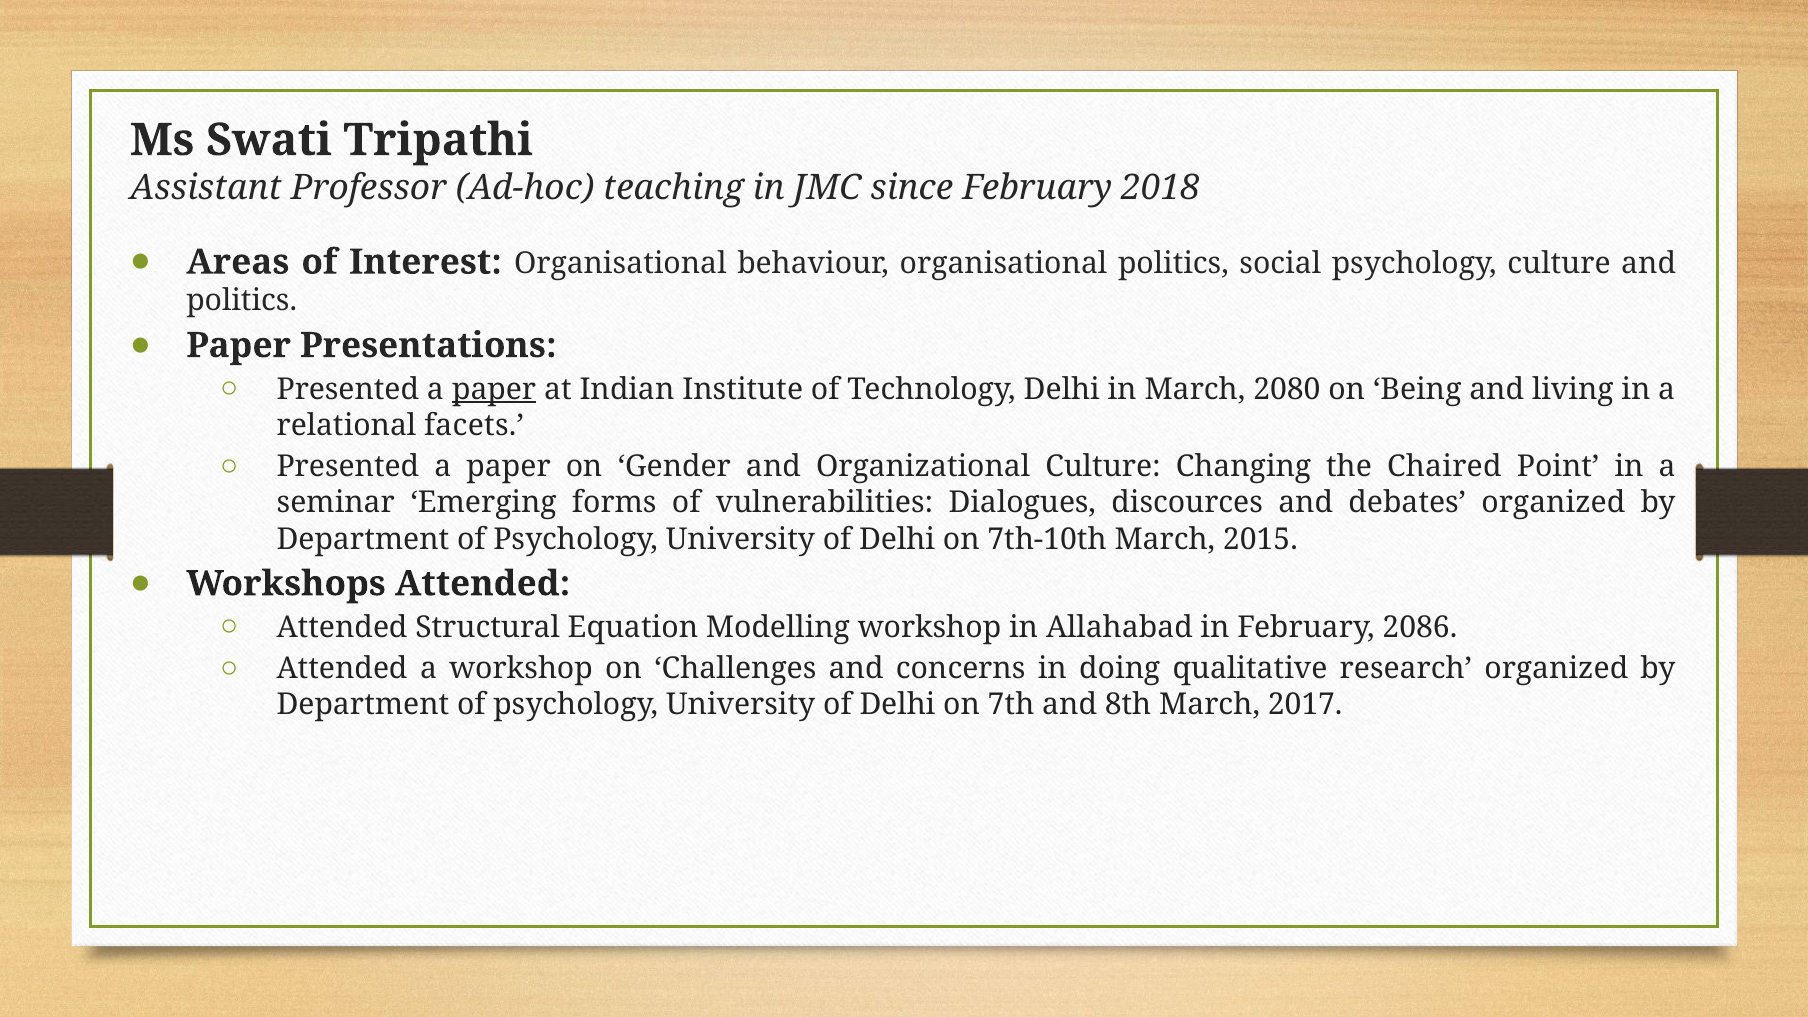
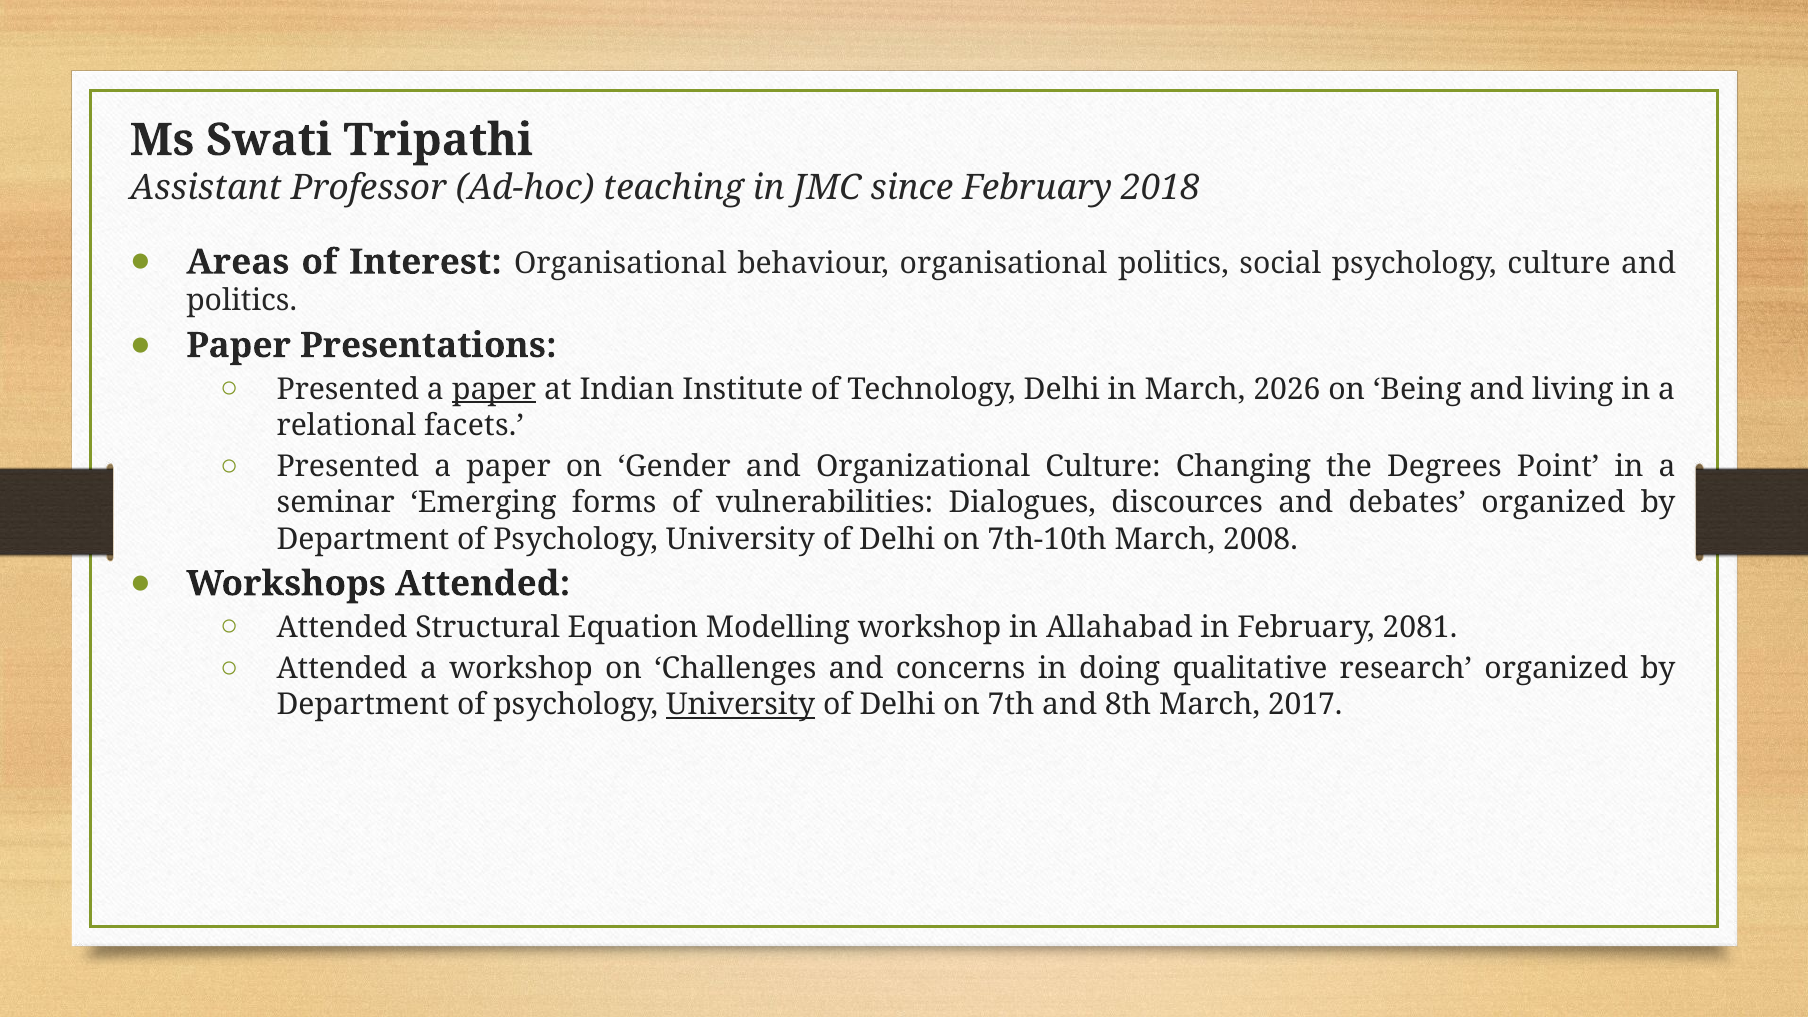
2080: 2080 -> 2026 (1287, 389)
Chaired: Chaired -> Degrees (1444, 467)
2015: 2015 -> 2008 (1260, 539)
2086: 2086 -> 2081 (1420, 628)
University underline: none -> present (741, 705)
